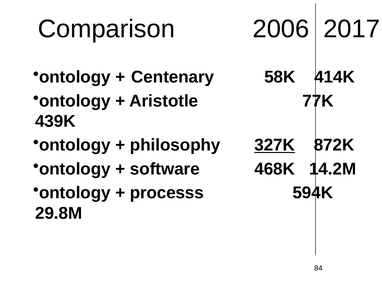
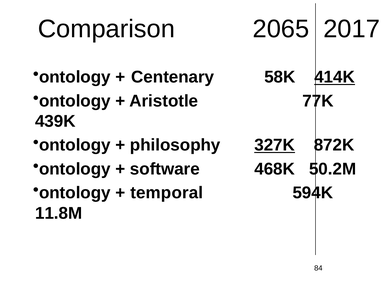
2006: 2006 -> 2065 (281, 29)
414K underline: none -> present (335, 77)
14.2M: 14.2M -> 50.2M (333, 169)
processs: processs -> temporal (167, 192)
29.8M: 29.8M -> 11.8M (59, 213)
